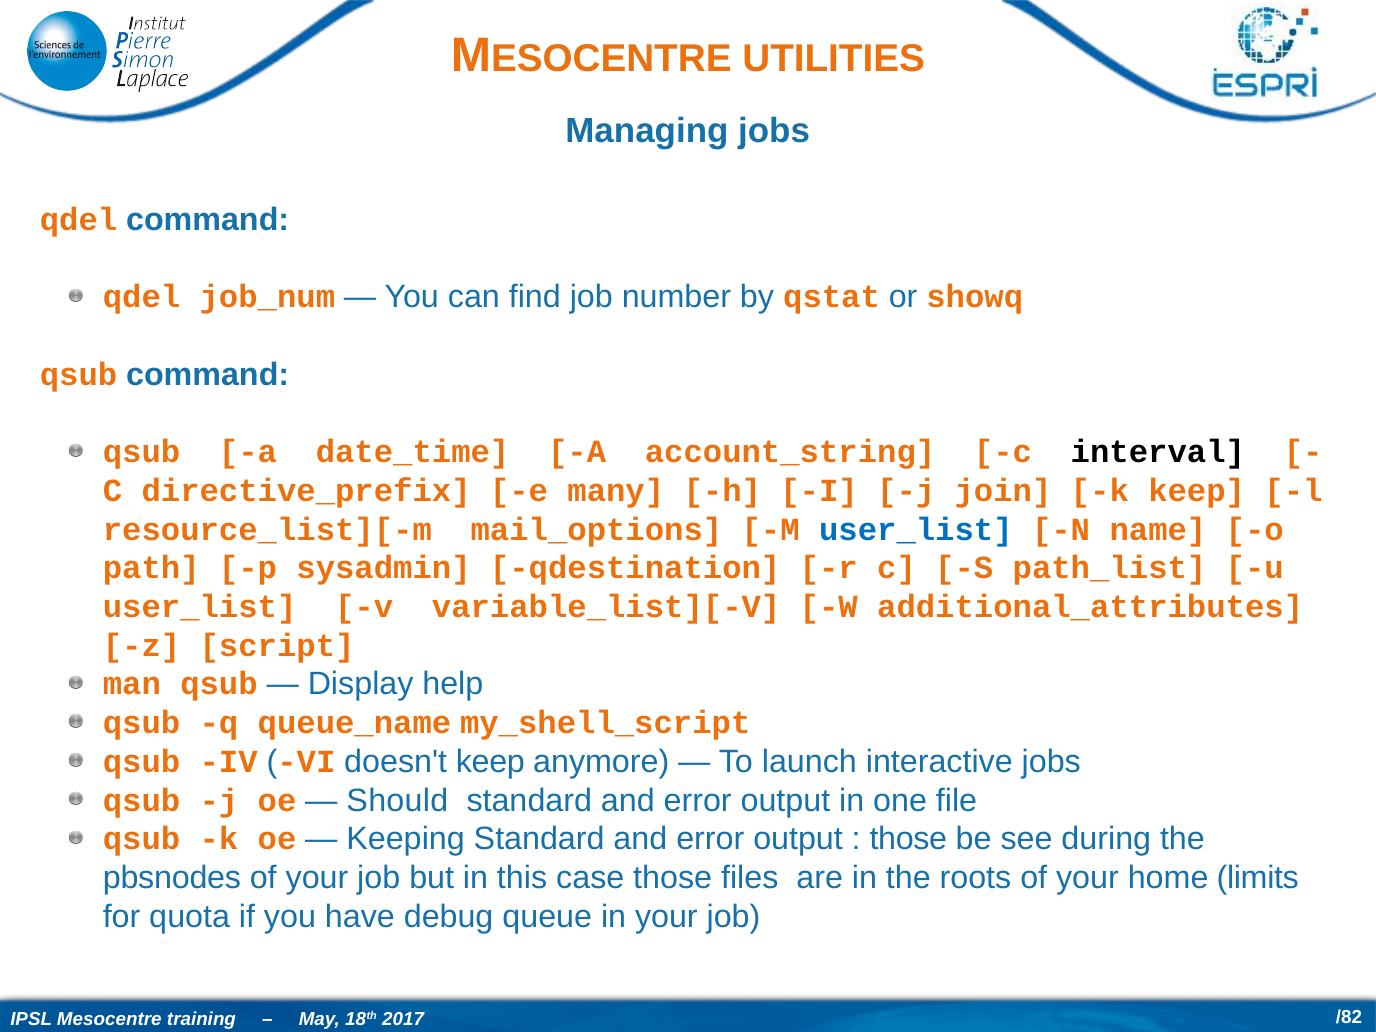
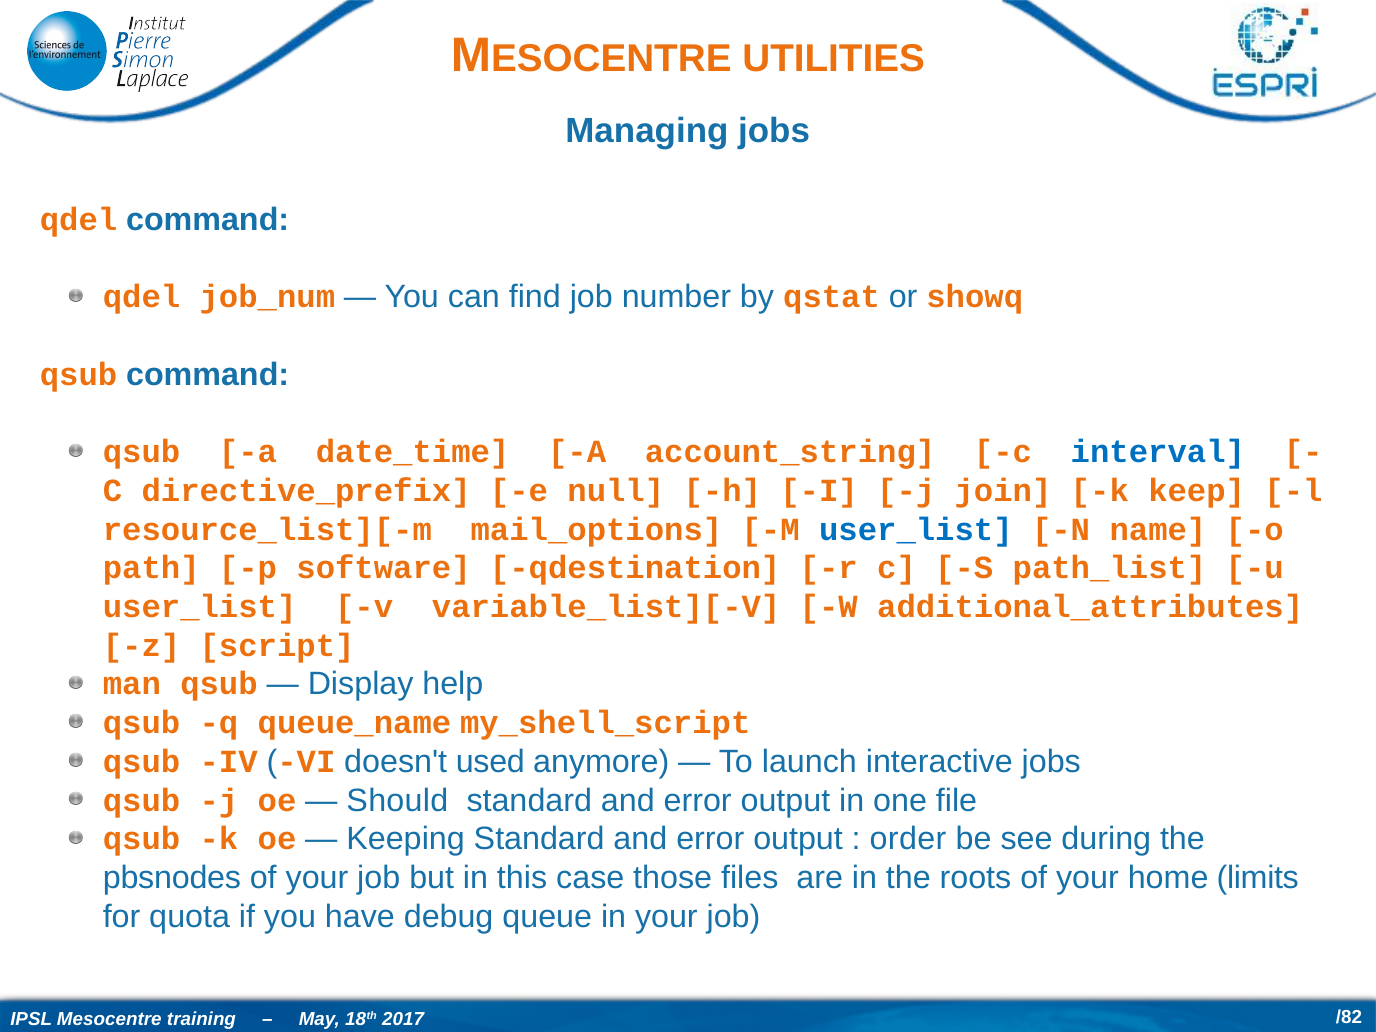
interval colour: black -> blue (1158, 452)
many: many -> null (616, 491)
sysadmin: sysadmin -> software (384, 568)
doesn't keep: keep -> used (490, 762)
those: those -> order (908, 839)
